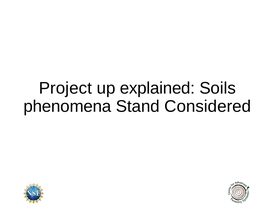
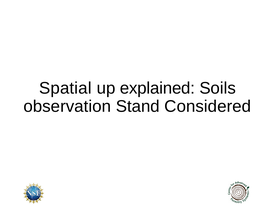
Project: Project -> Spatial (65, 88)
phenomena: phenomena -> observation (67, 107)
